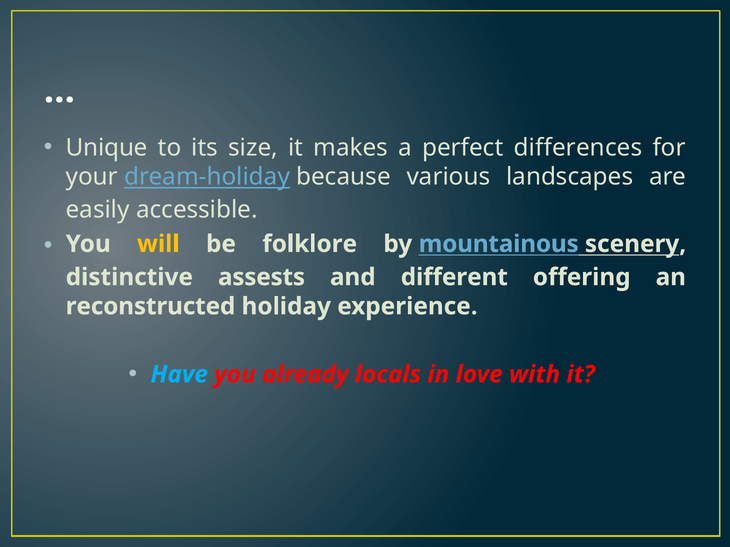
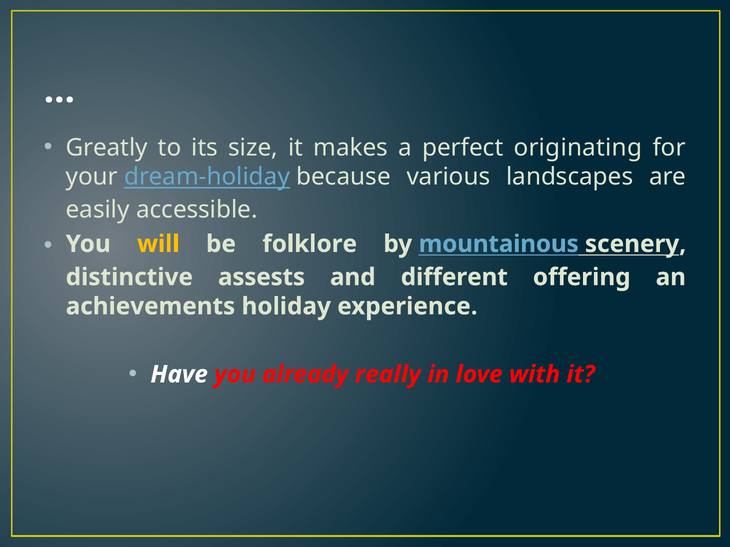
Unique: Unique -> Greatly (107, 148)
differences: differences -> originating (578, 148)
reconstructed: reconstructed -> achievements (150, 307)
Have colour: light blue -> white (179, 375)
locals: locals -> really (388, 375)
